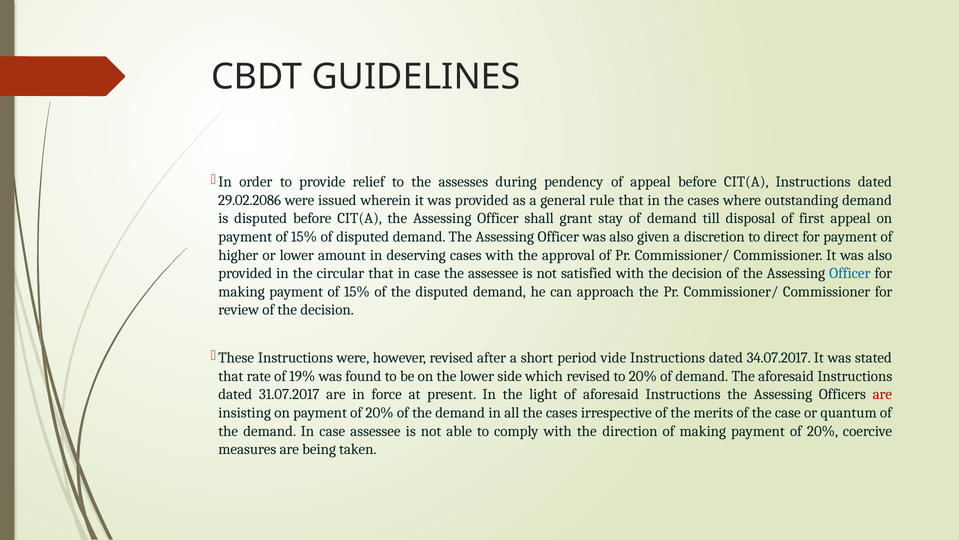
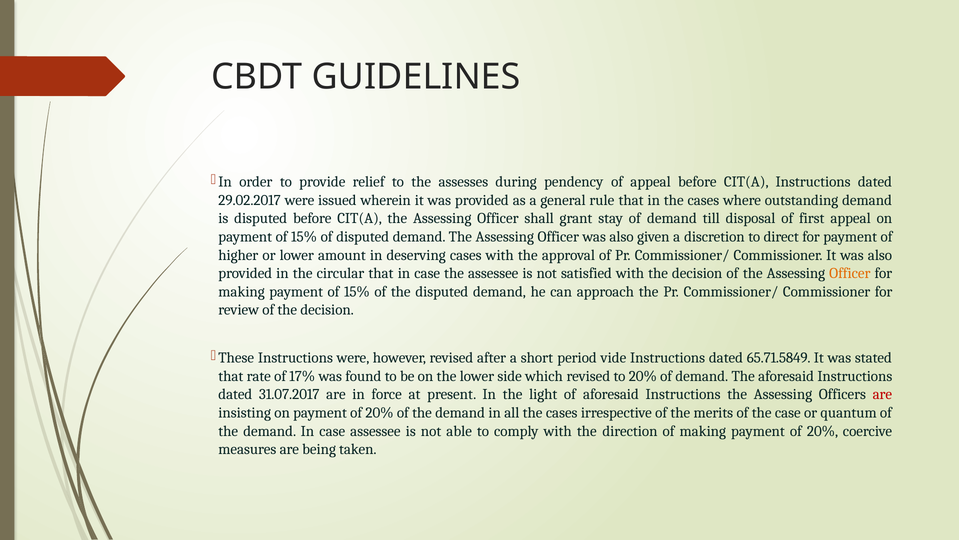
29.02.2086: 29.02.2086 -> 29.02.2017 (250, 200)
Officer colour: blue -> orange (850, 273)
34.07.2017: 34.07.2017 -> 65.71.5849 (779, 358)
19%: 19% -> 17% (302, 376)
